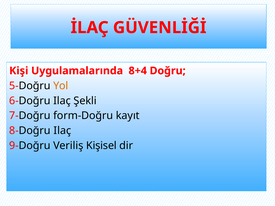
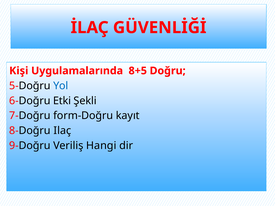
8+4: 8+4 -> 8+5 (138, 71)
Yol colour: orange -> blue (61, 86)
6-Doğru Ilaç: Ilaç -> Etki (62, 101)
Kişisel: Kişisel -> Hangi (101, 146)
